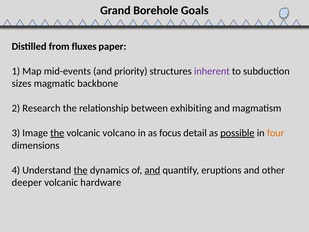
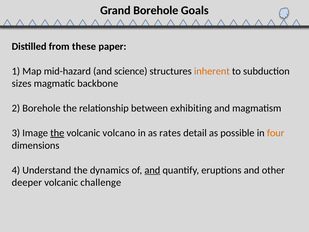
fluxes: fluxes -> these (84, 46)
mid-events: mid-events -> mid-hazard (67, 71)
priority: priority -> science (131, 71)
inherent colour: purple -> orange (212, 71)
2 Research: Research -> Borehole (41, 108)
focus: focus -> rates (170, 133)
possible underline: present -> none (237, 133)
the underline: present -> none (81, 170)
hardware: hardware -> challenge (101, 182)
